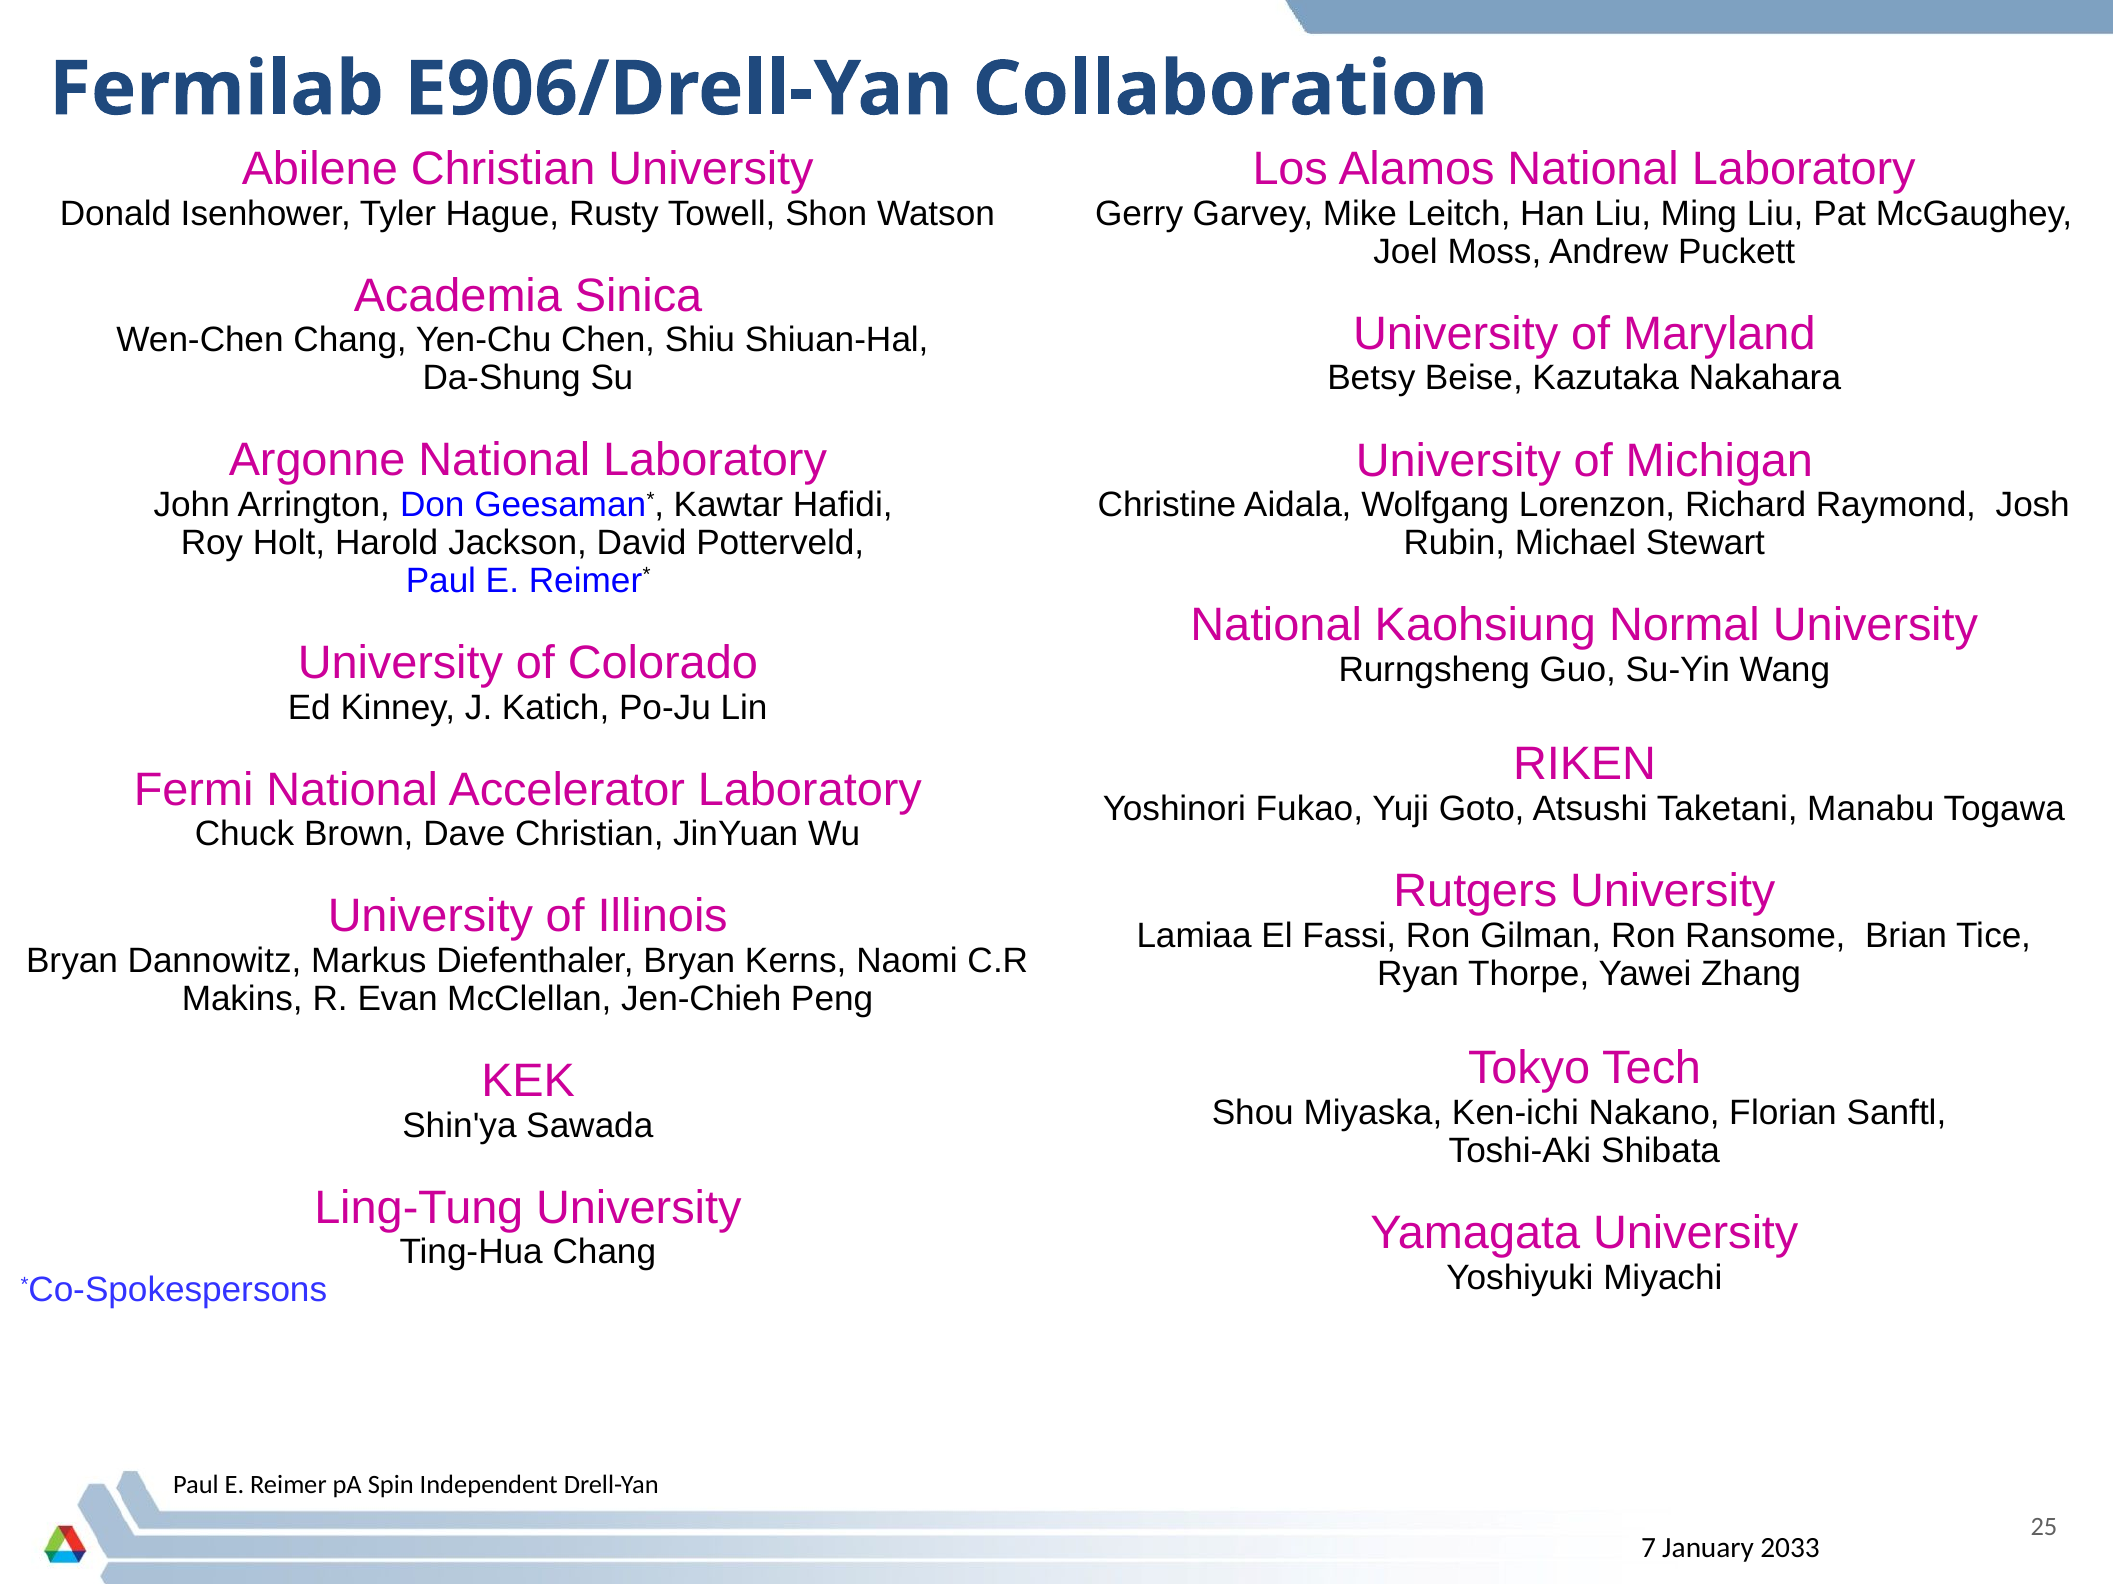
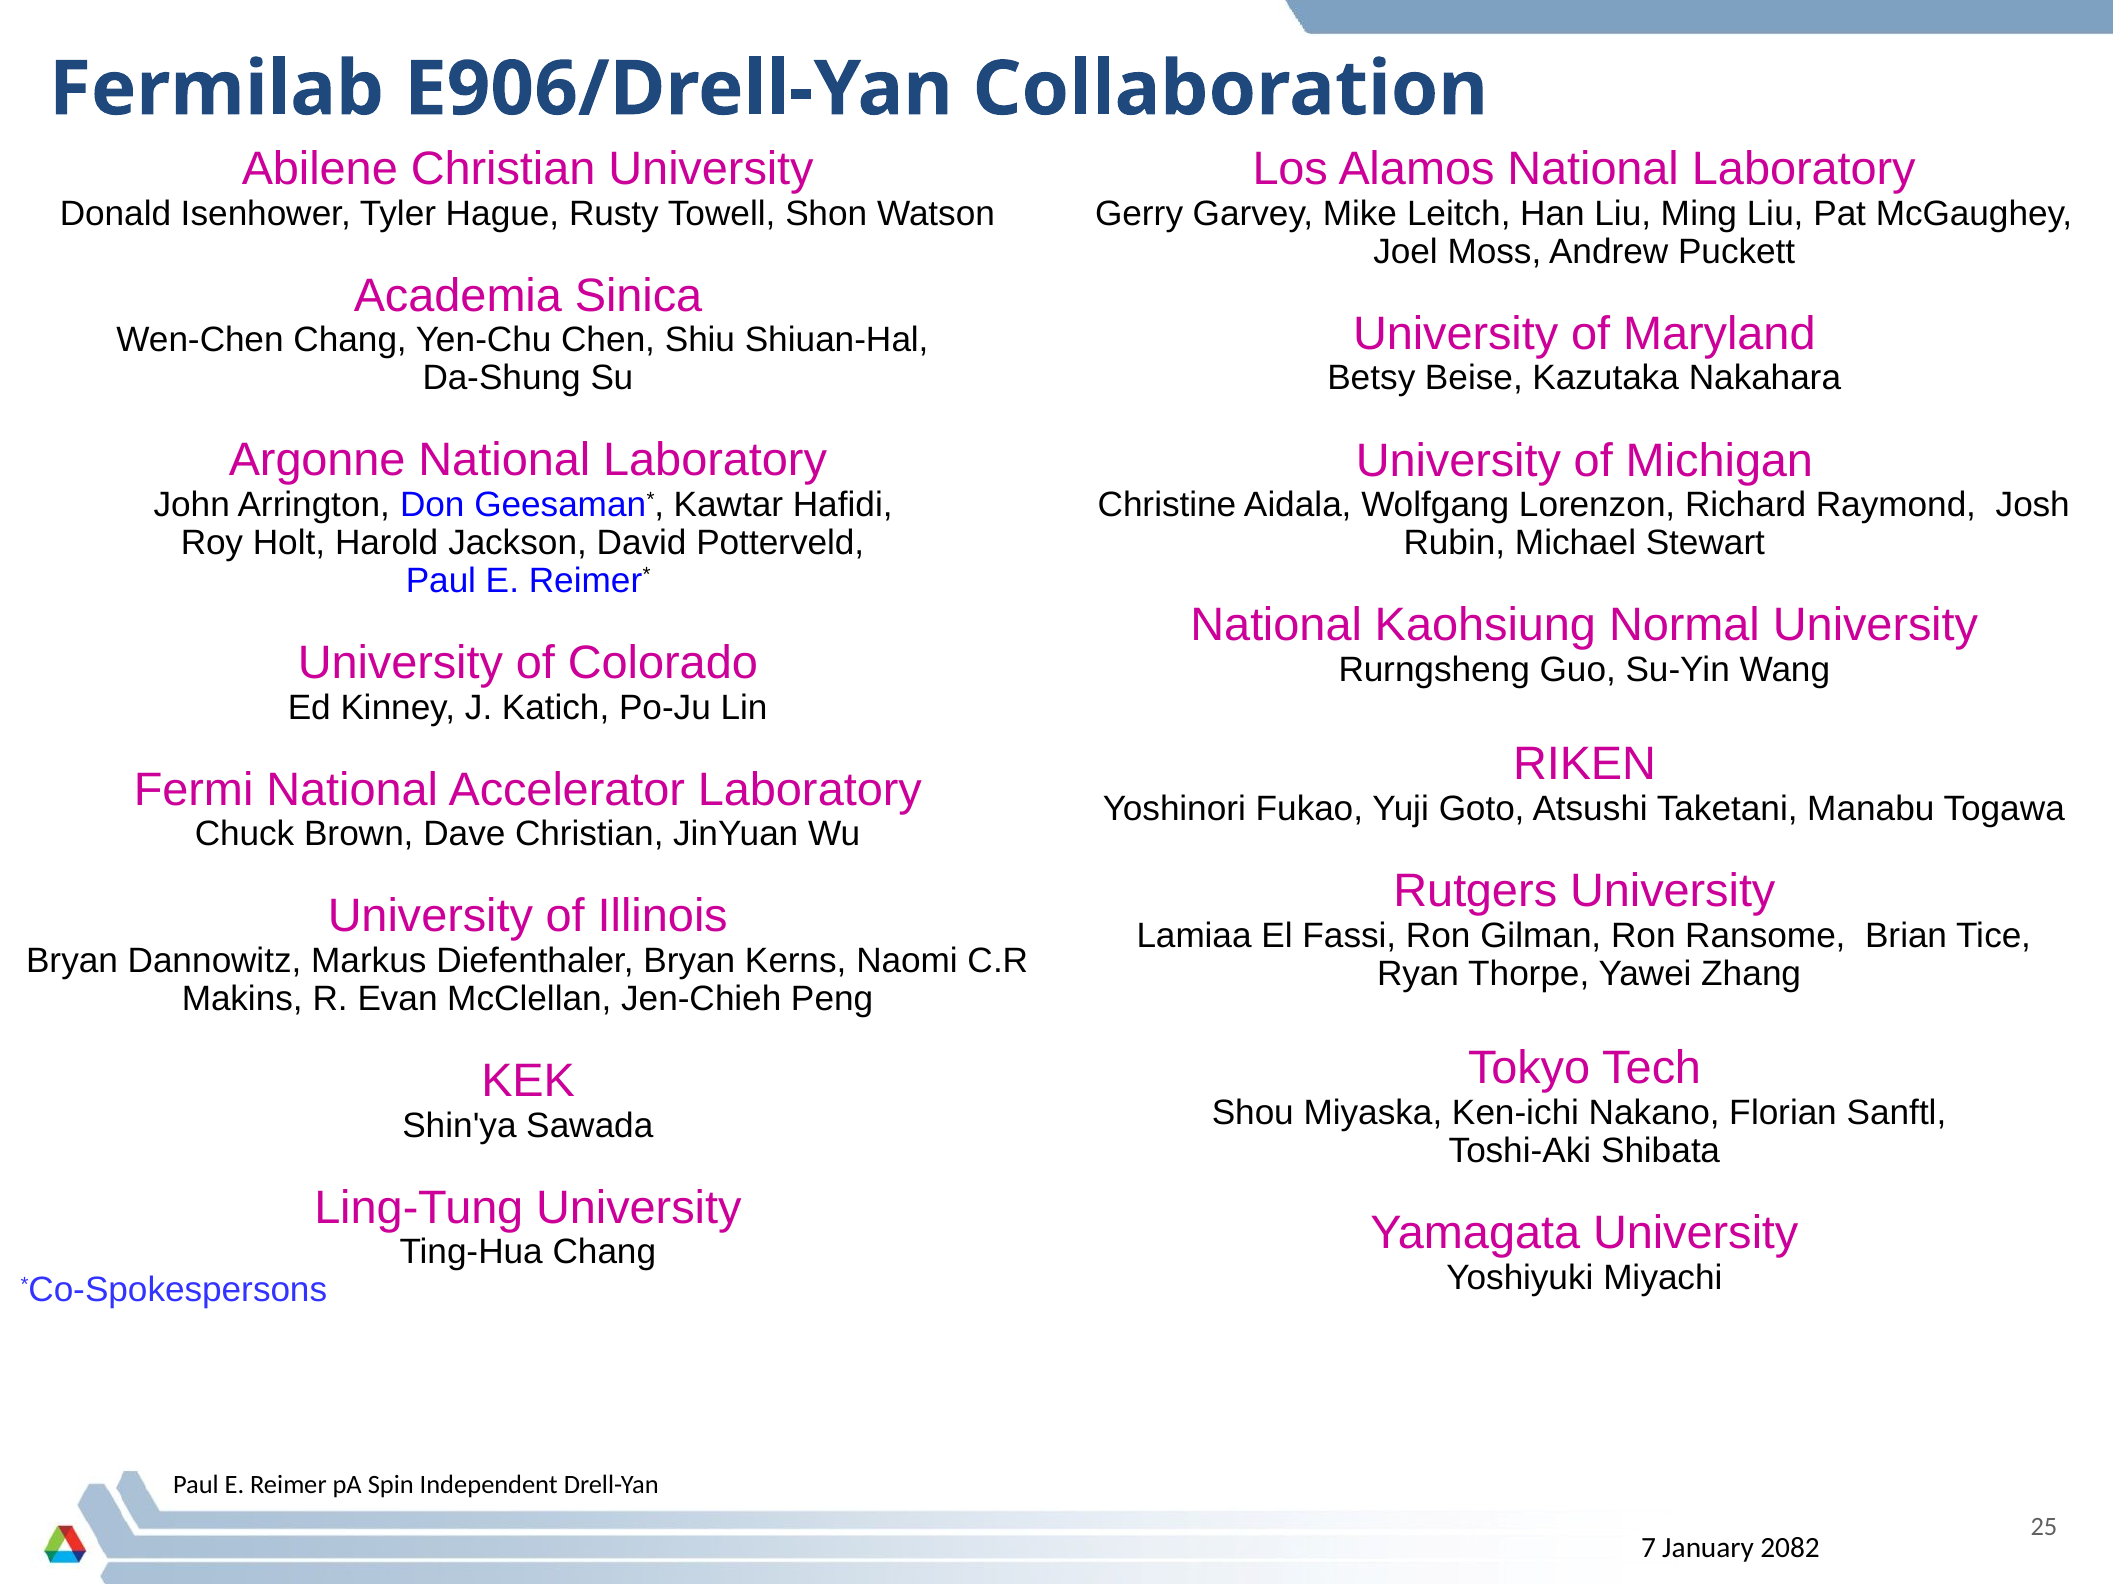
2033: 2033 -> 2082 (1790, 1549)
